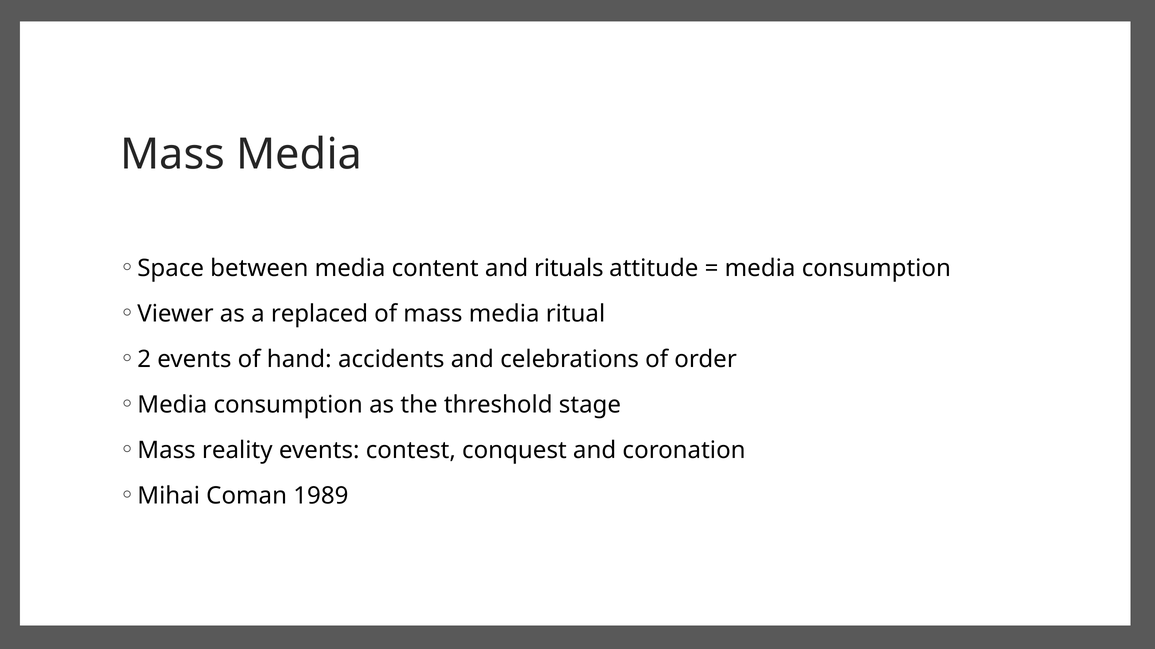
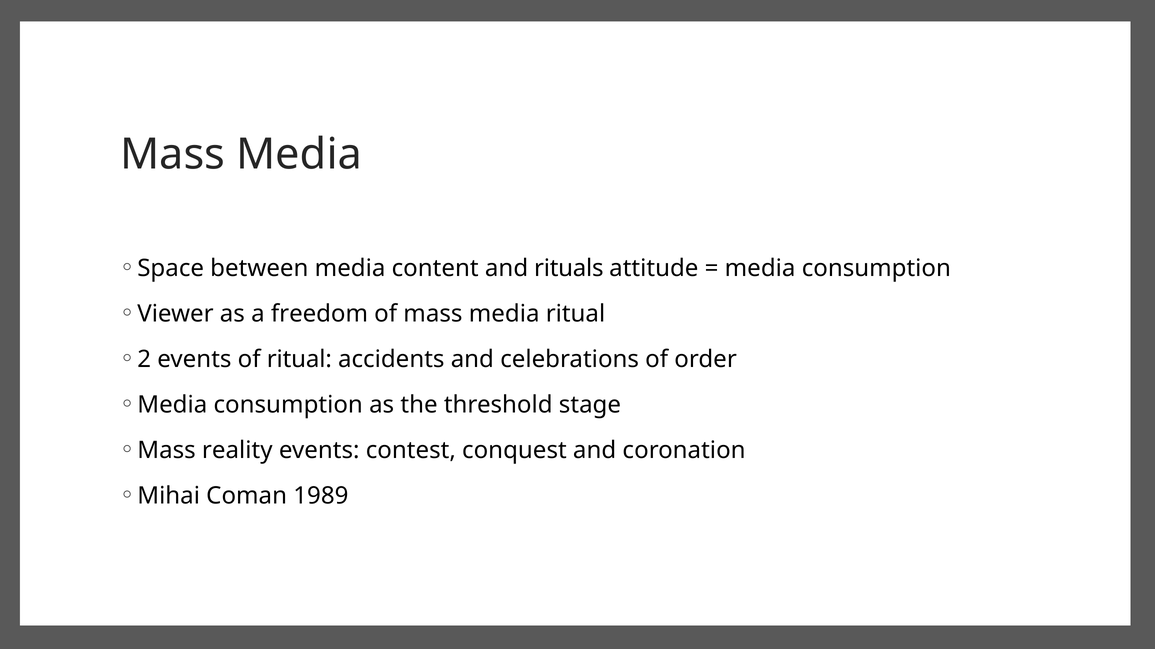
replaced: replaced -> freedom (320, 314)
of hand: hand -> ritual (299, 360)
